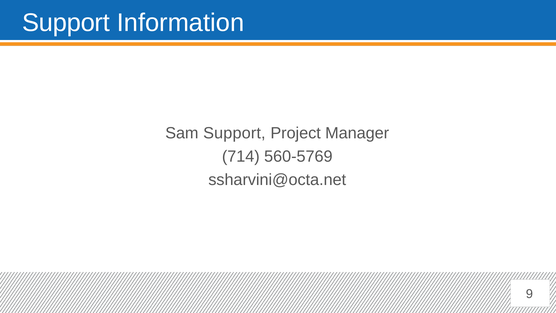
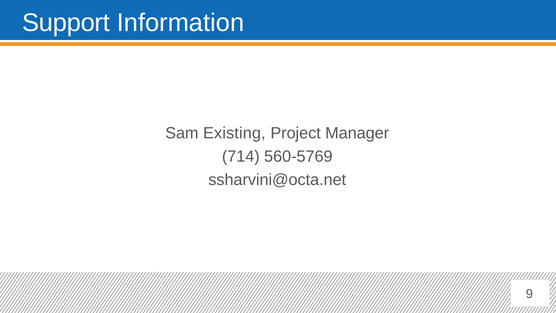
Sam Support: Support -> Existing (234, 133)
